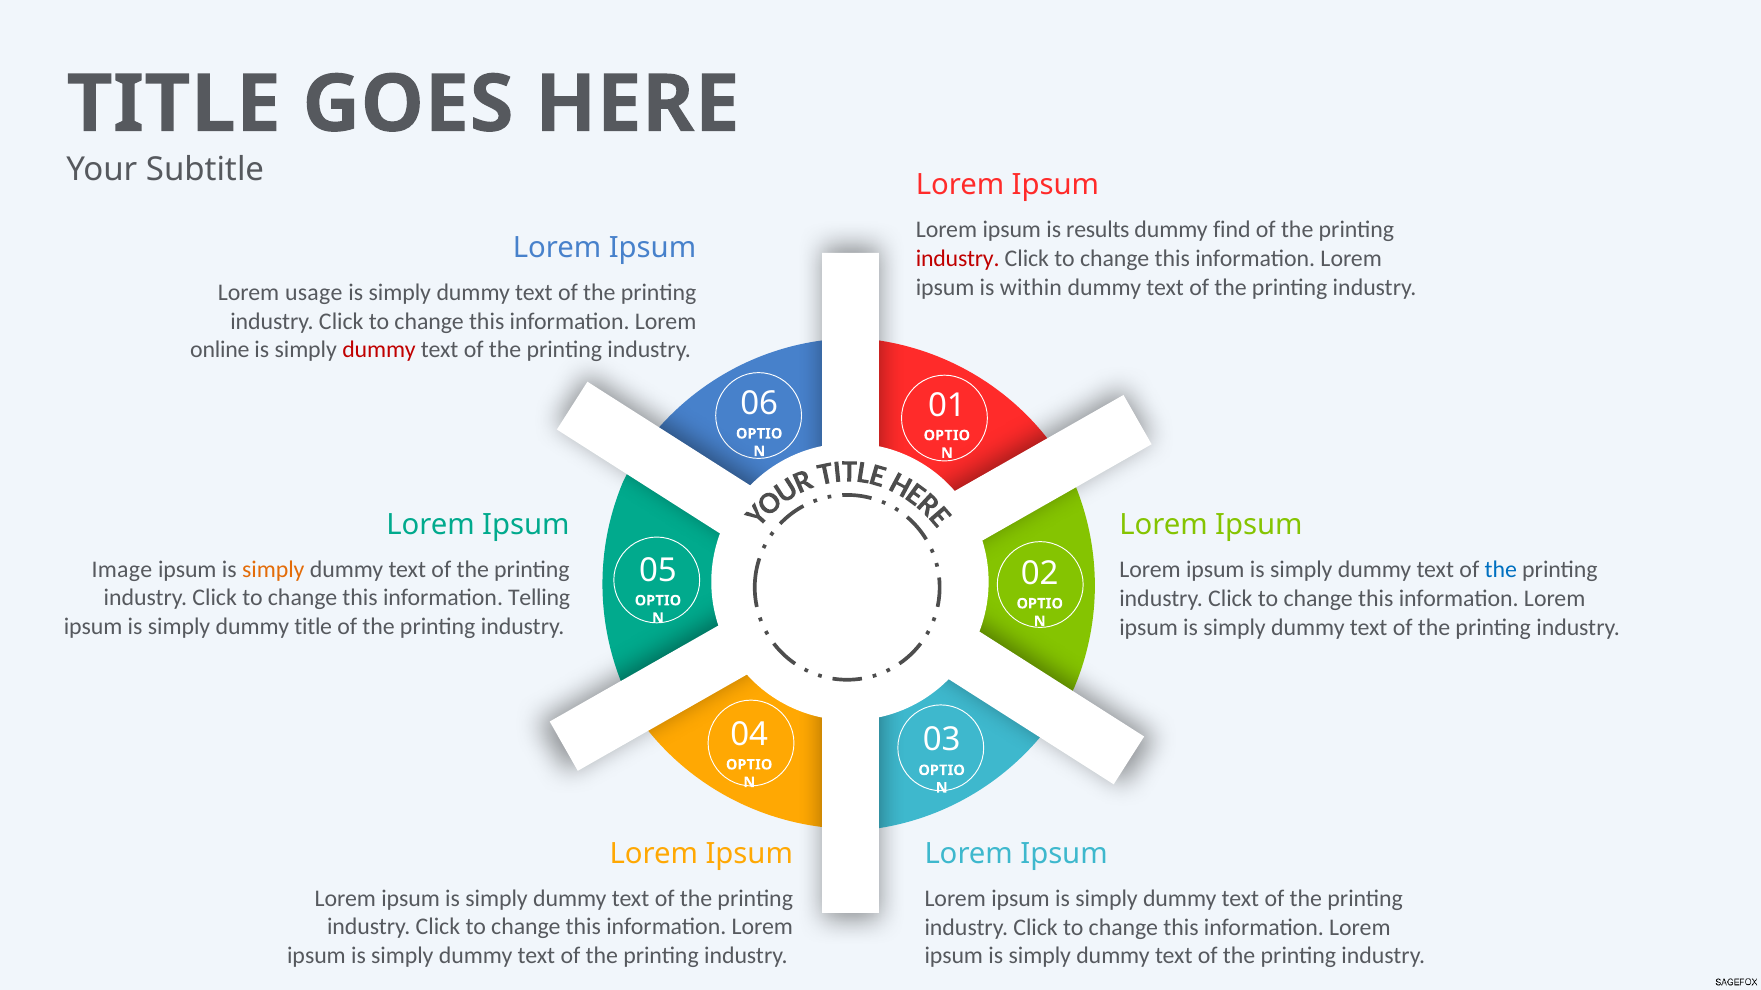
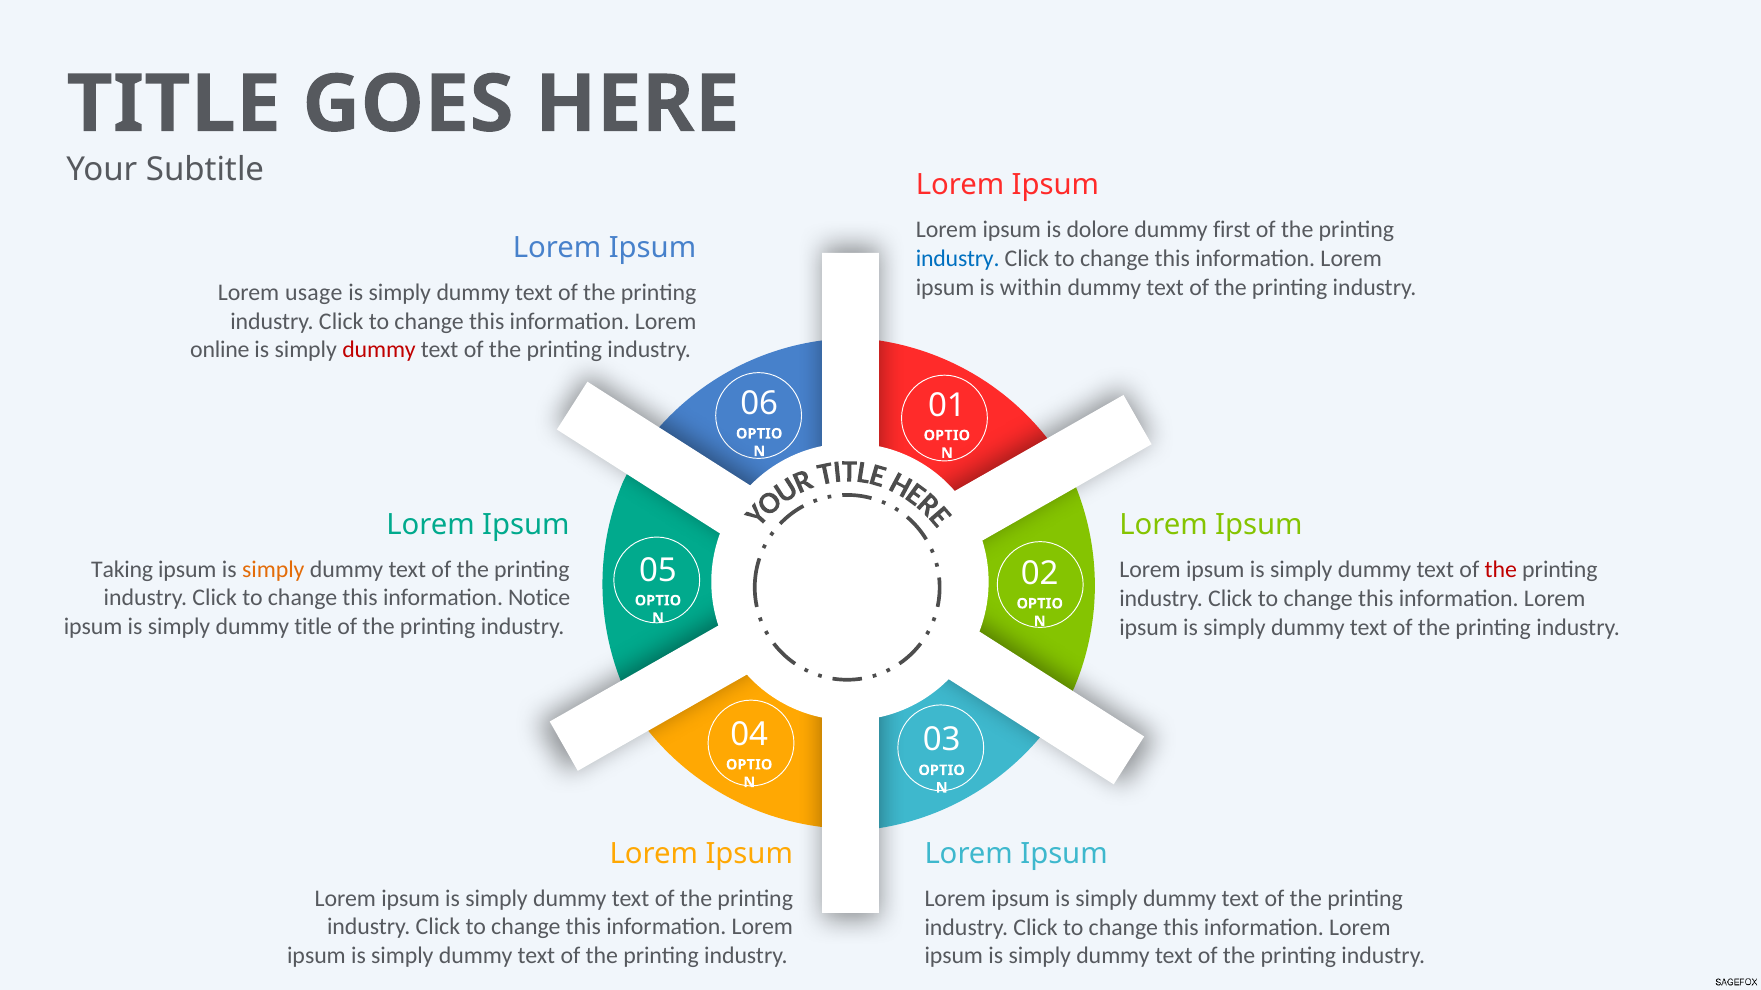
results: results -> dolore (1098, 230)
find: find -> first (1232, 230)
industry colour: red -> blue (958, 259)
Image: Image -> Taking (122, 570)
the colour: blue -> red (1501, 570)
Telling: Telling -> Notice (539, 598)
